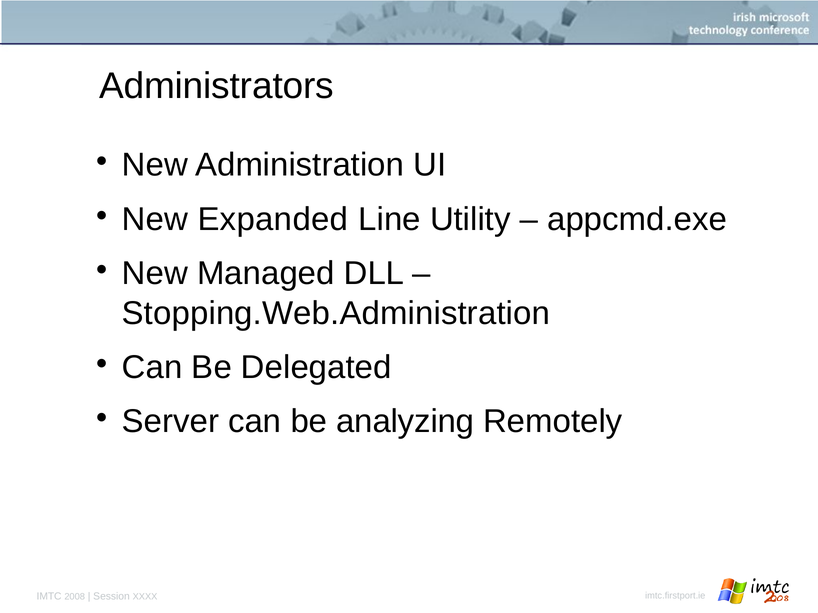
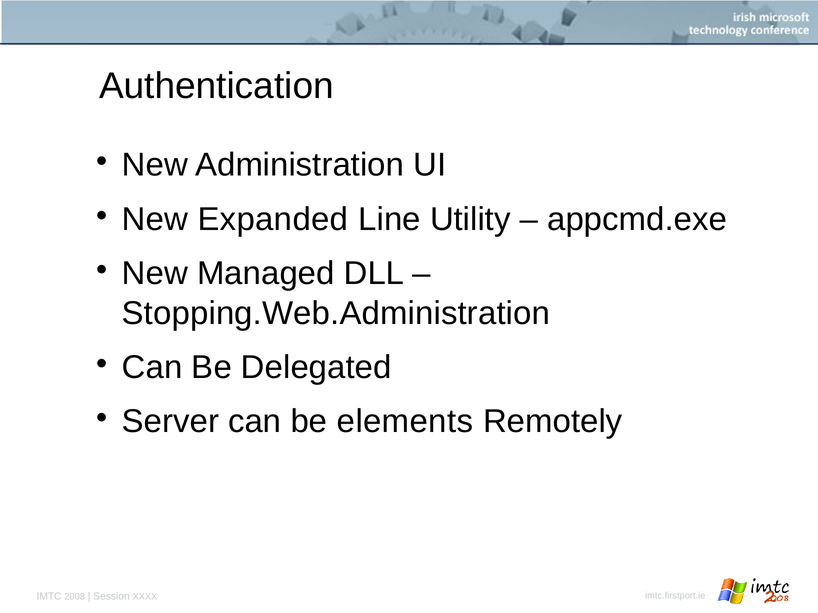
Administrators: Administrators -> Authentication (216, 86)
analyzing: analyzing -> elements (405, 422)
